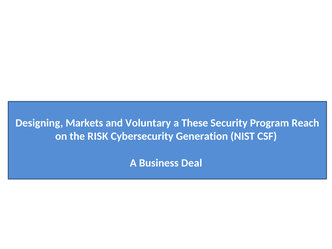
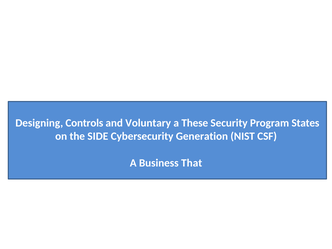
Markets: Markets -> Controls (84, 123)
Reach: Reach -> States (305, 123)
RISK: RISK -> SIDE (98, 136)
Deal: Deal -> That (192, 163)
